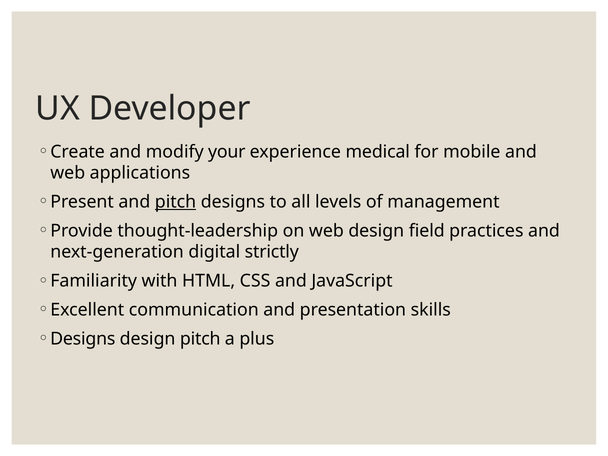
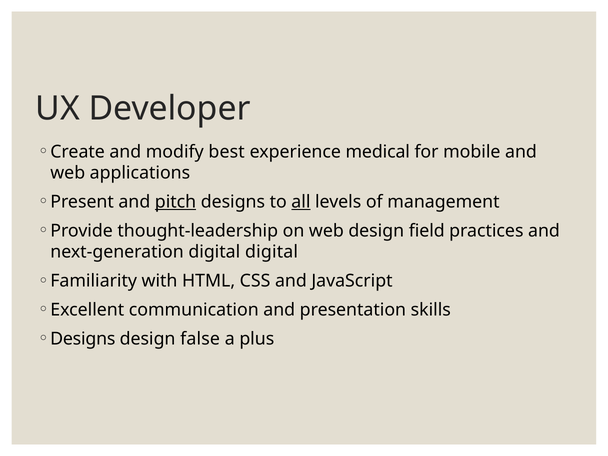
your: your -> best (227, 152)
all underline: none -> present (301, 202)
digital strictly: strictly -> digital (272, 252)
design pitch: pitch -> false (200, 339)
